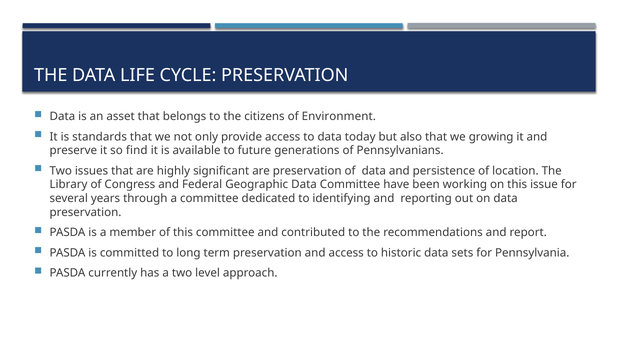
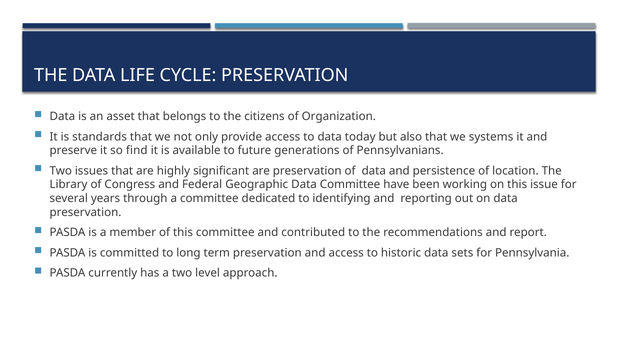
Environment: Environment -> Organization (339, 116)
growing: growing -> systems (491, 137)
